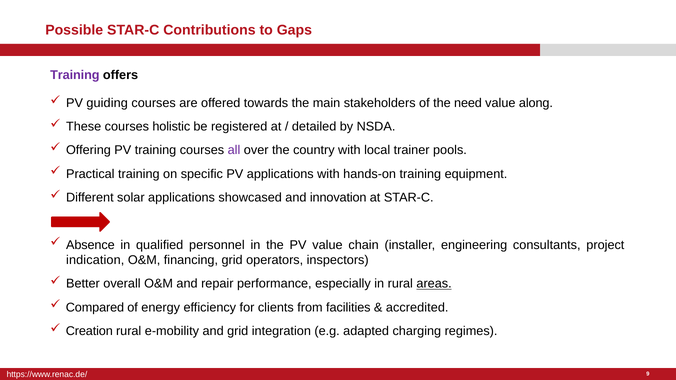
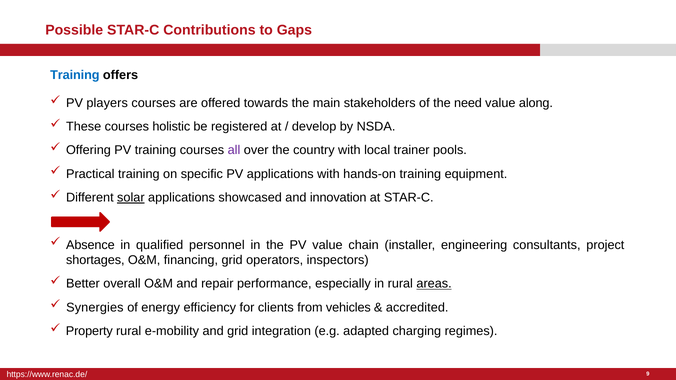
Training colour: purple -> blue (75, 75)
guiding: guiding -> players (107, 103)
detailed: detailed -> develop (314, 127)
solar underline: none -> present (131, 198)
indication: indication -> shortages (95, 260)
Compared: Compared -> Synergies (95, 308)
facilities: facilities -> vehicles (348, 308)
Creation: Creation -> Property (89, 331)
